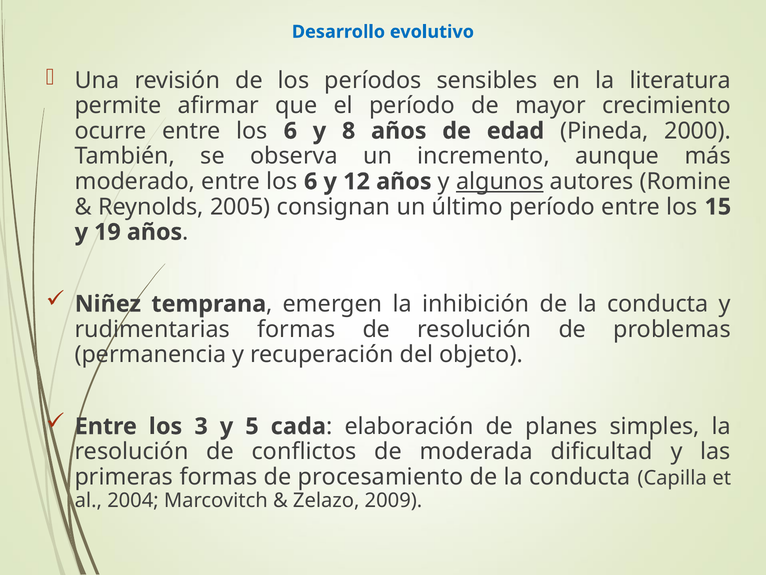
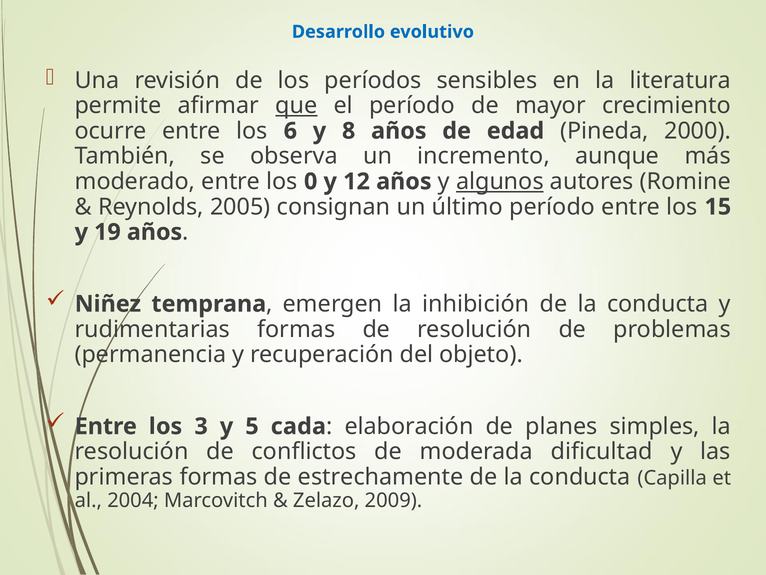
que underline: none -> present (296, 106)
moderado entre los 6: 6 -> 0 (311, 181)
procesamiento: procesamiento -> estrechamente (381, 477)
